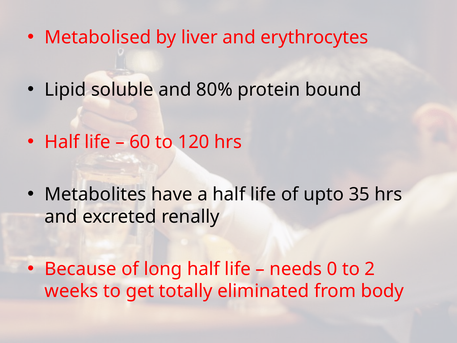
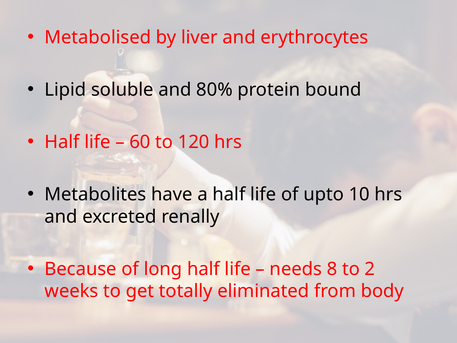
35: 35 -> 10 (359, 194)
0: 0 -> 8 (332, 269)
